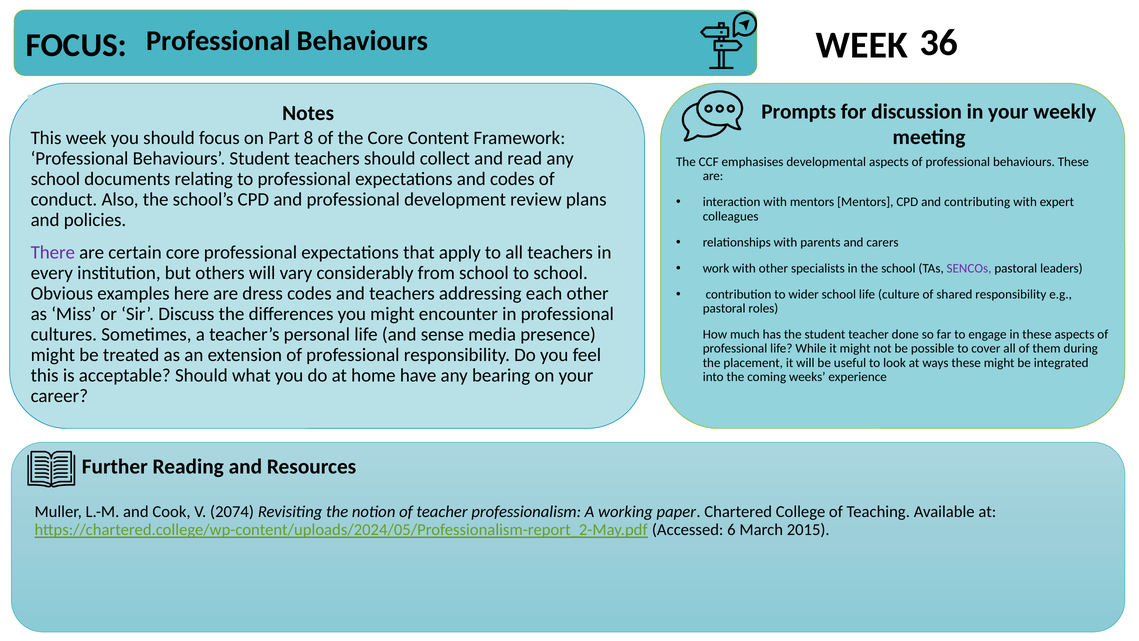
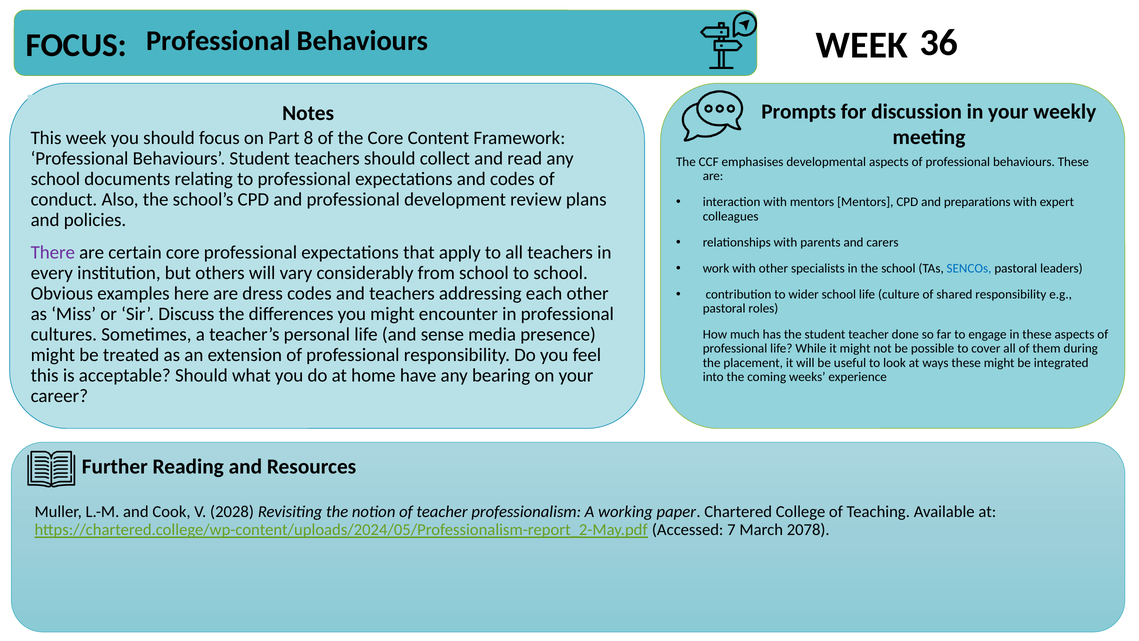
contributing: contributing -> preparations (977, 202)
SENCOs colour: purple -> blue (969, 268)
2074: 2074 -> 2028 (232, 511)
6: 6 -> 7 (731, 530)
2015: 2015 -> 2078 (808, 530)
